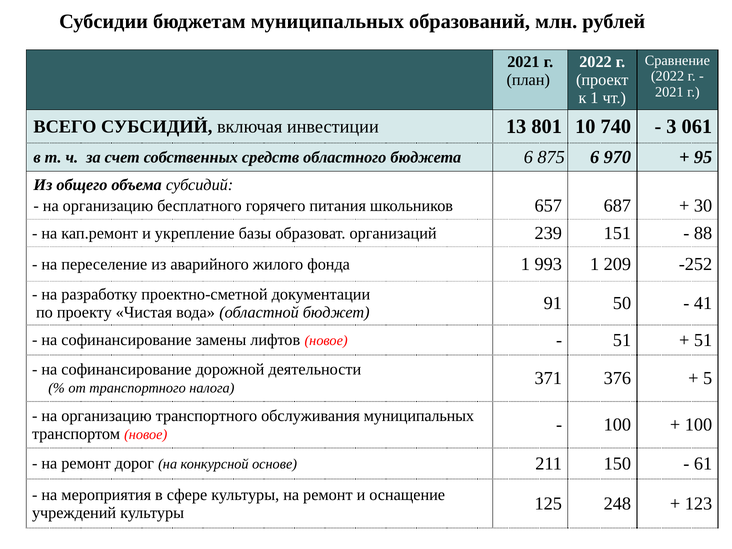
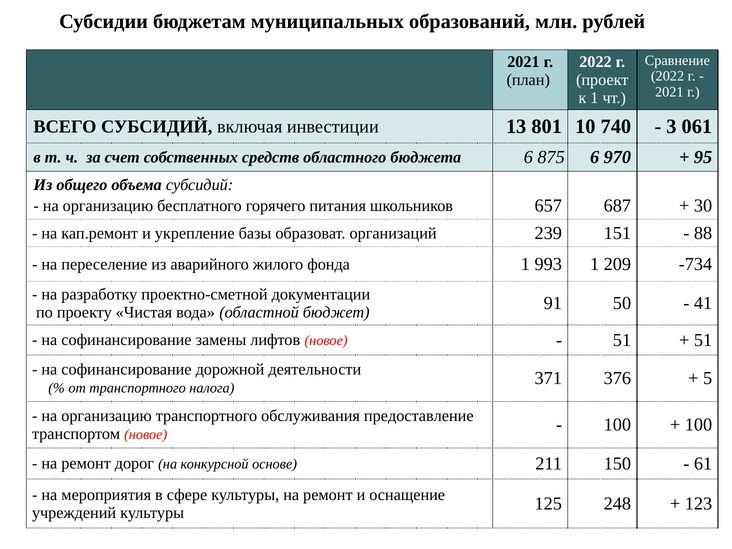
-252: -252 -> -734 (696, 264)
обслуживания муниципальных: муниципальных -> предоставление (419, 416)
